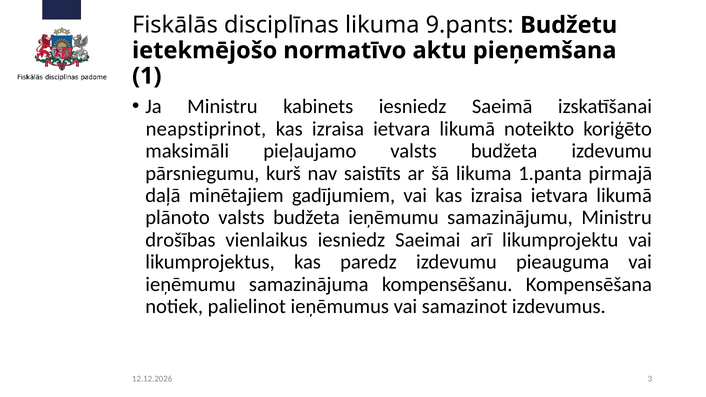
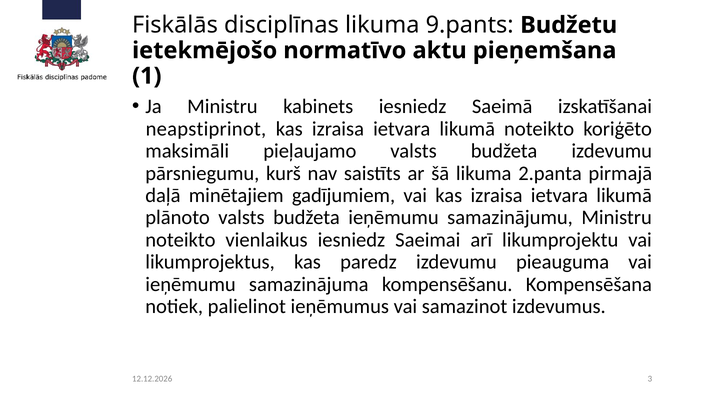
1.panta: 1.panta -> 2.panta (550, 173)
drošības: drošības -> noteikto (180, 240)
